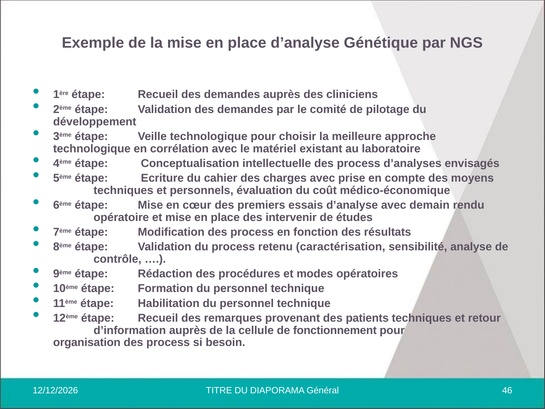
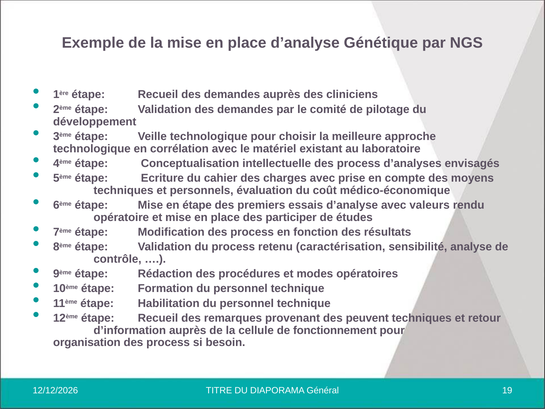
en cœur: cœur -> étape (197, 205)
demain: demain -> valeurs (430, 205)
intervenir: intervenir -> participer (291, 217)
patients: patients -> peuvent (367, 318)
46: 46 -> 19 (507, 390)
